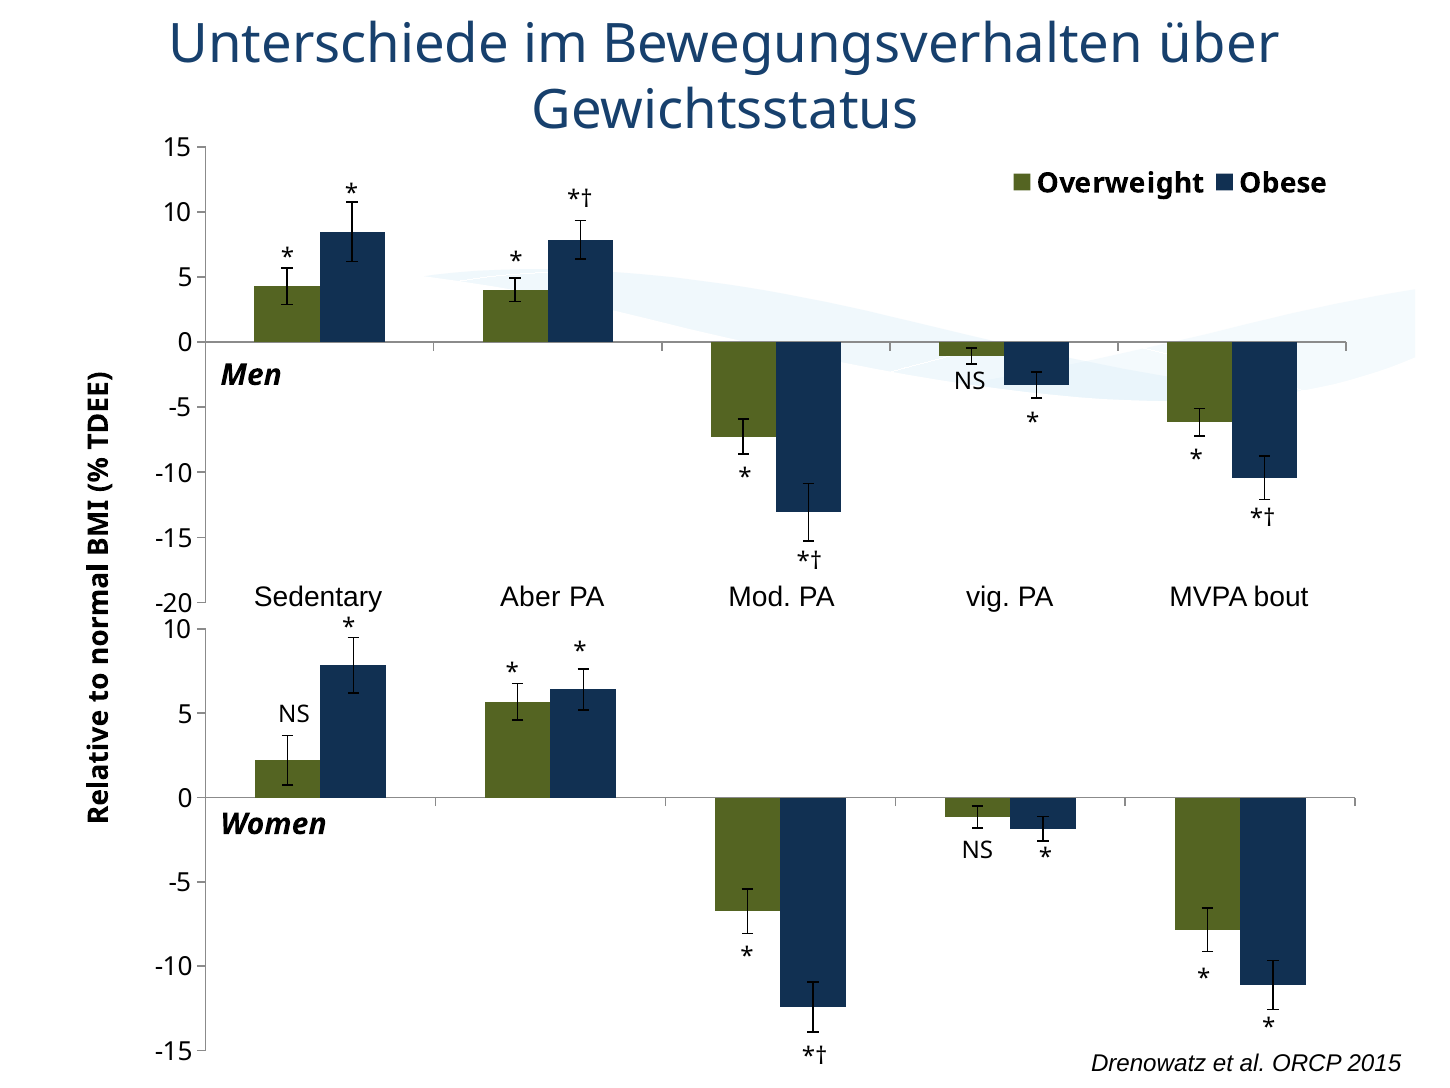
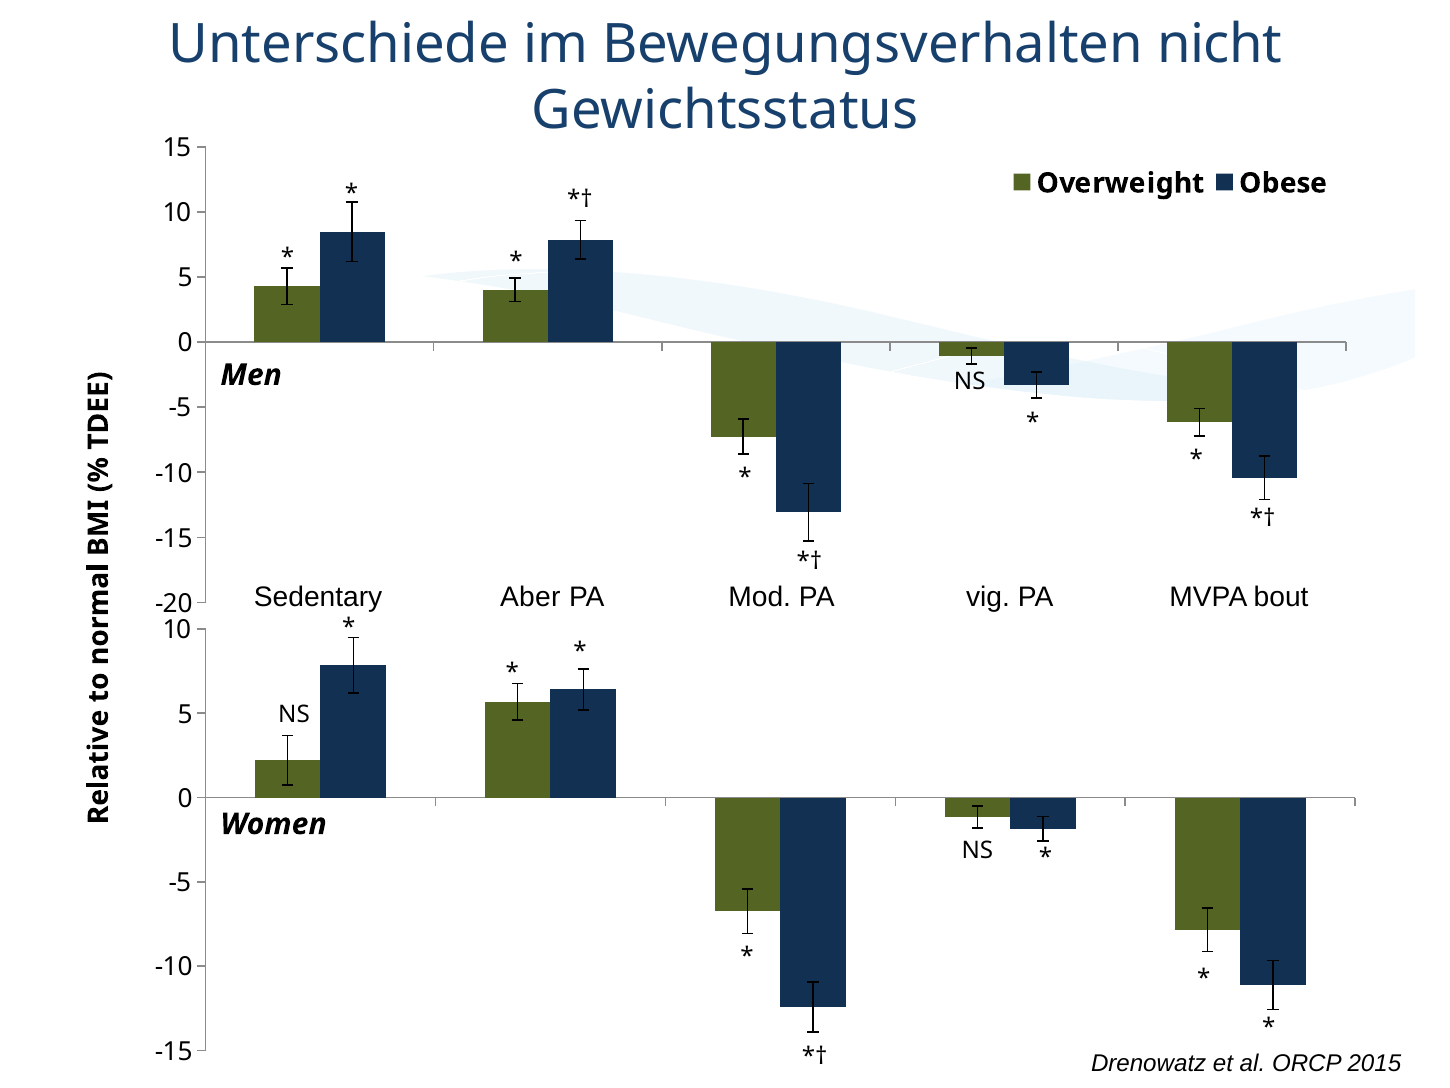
über: über -> nicht (1220, 45)
